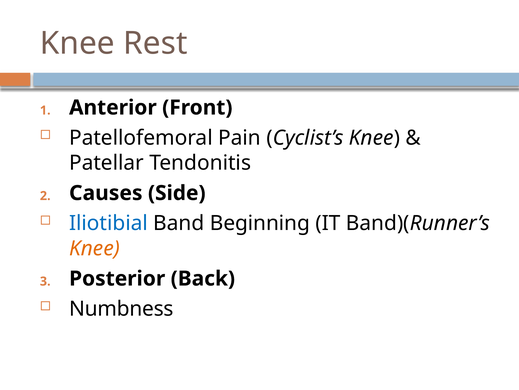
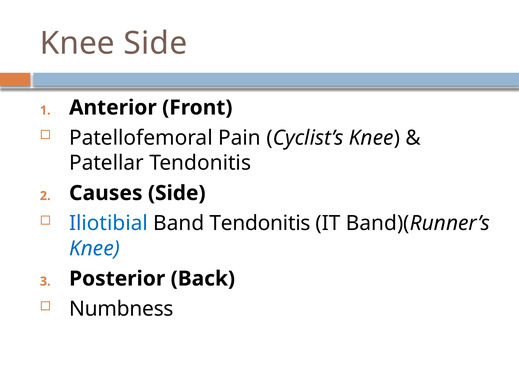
Knee Rest: Rest -> Side (155, 43)
Band Beginning: Beginning -> Tendonitis (260, 223)
Knee colour: orange -> blue (94, 248)
